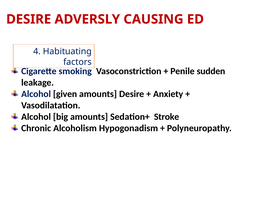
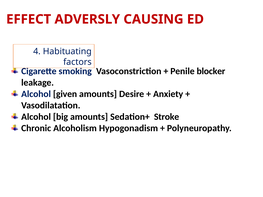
DESIRE: DESIRE -> EFFECT (29, 19)
sudden: sudden -> blocker (211, 71)
